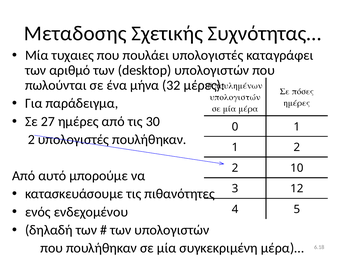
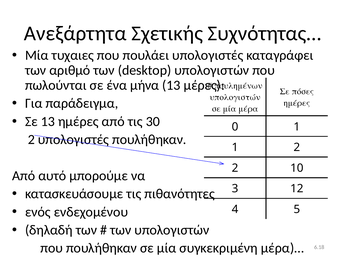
Μεταδοσης: Μεταδοσης -> Ανεξάρτητα (75, 33)
μήνα 32: 32 -> 13 (171, 85)
Σε 27: 27 -> 13 (48, 121)
